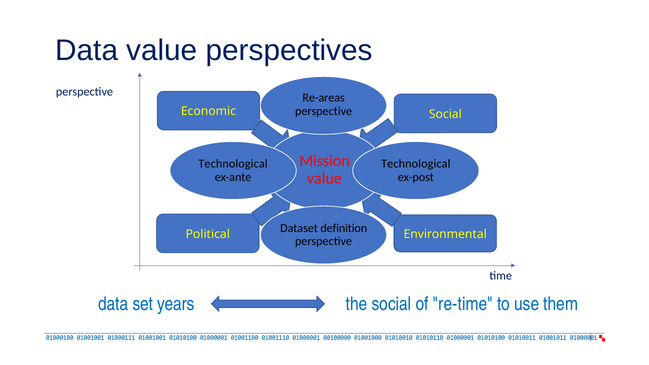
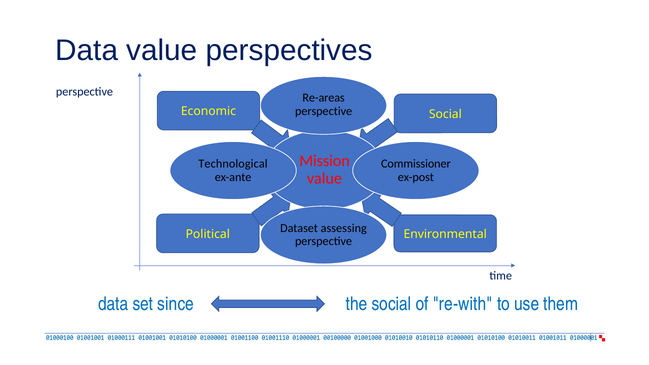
Technological: Technological -> Commissioner (416, 164)
definition: definition -> assessing (344, 228)
years: years -> since (176, 304)
re-time: re-time -> re-with (463, 304)
